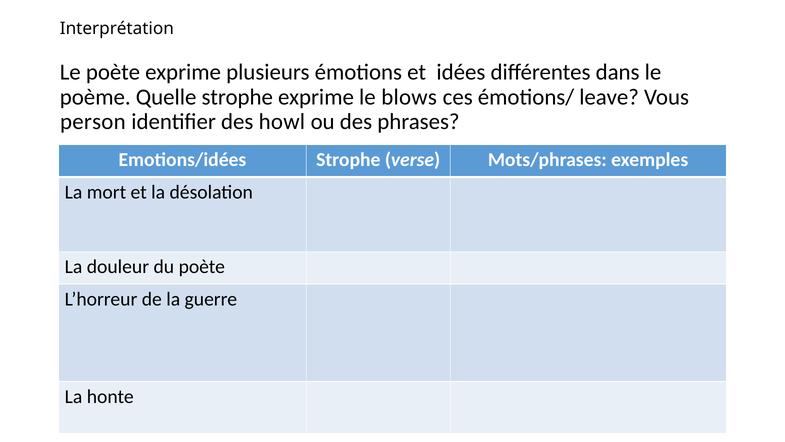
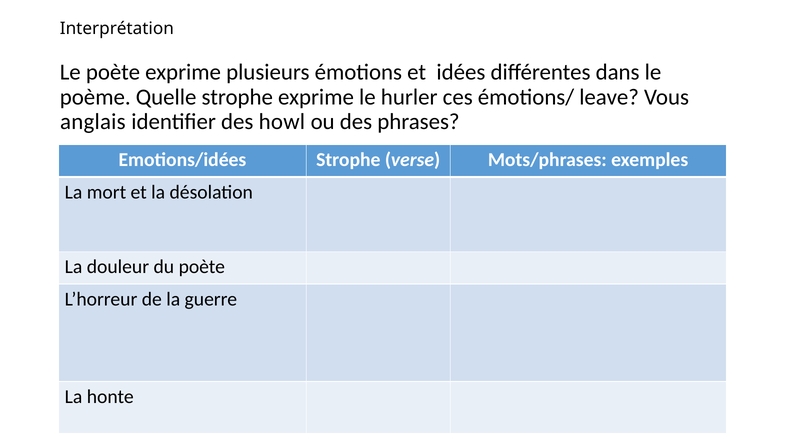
blows: blows -> hurler (409, 97)
person: person -> anglais (93, 122)
